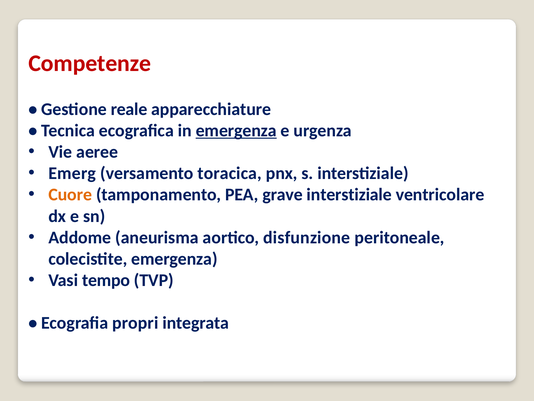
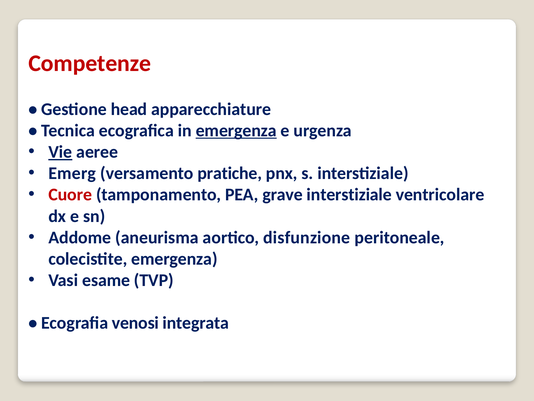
reale: reale -> head (129, 109)
Vie underline: none -> present (60, 152)
toracica: toracica -> pratiche (230, 173)
Cuore colour: orange -> red (70, 194)
tempo: tempo -> esame (106, 280)
propri: propri -> venosi (135, 323)
